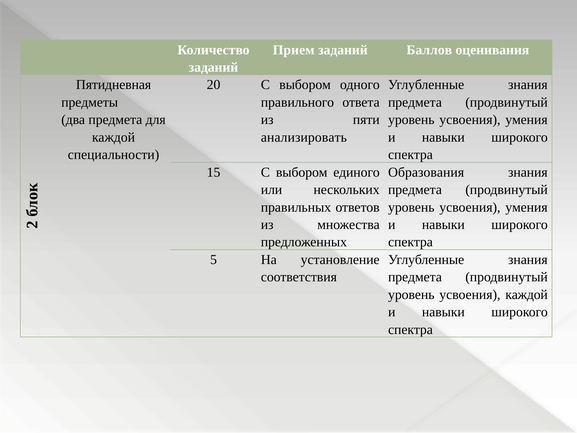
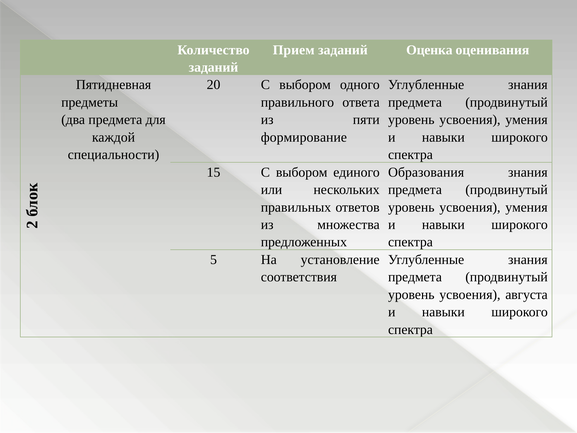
Баллов: Баллов -> Оценка (429, 50)
анализировать: анализировать -> формирование (304, 137)
усвоения каждой: каждой -> августа (527, 294)
